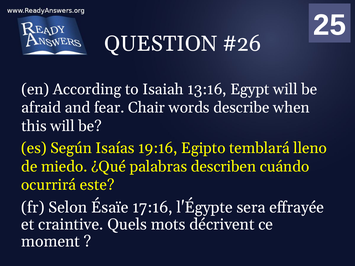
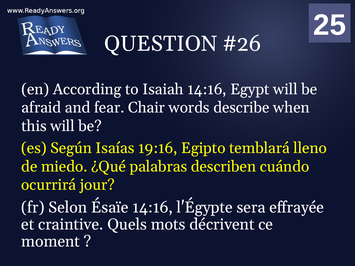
Isaiah 13:16: 13:16 -> 14:16 (207, 89)
este: este -> jour (97, 185)
Ésaïe 17:16: 17:16 -> 14:16 (153, 208)
